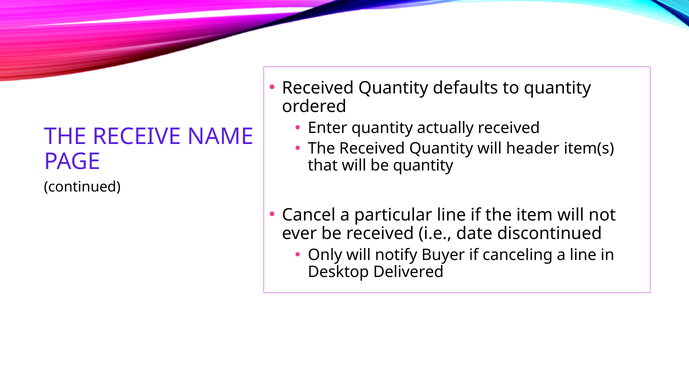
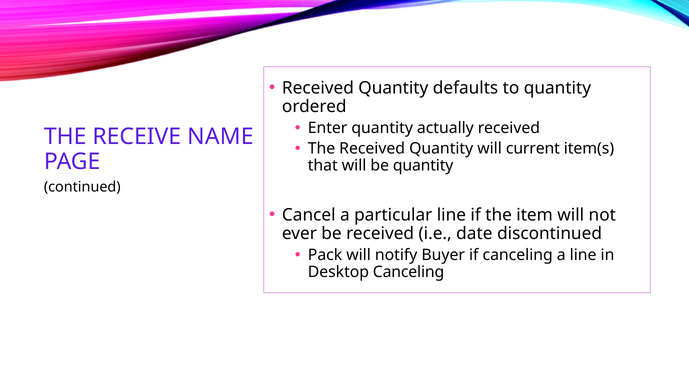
header: header -> current (533, 148)
Only: Only -> Pack (325, 255)
Desktop Delivered: Delivered -> Canceling (409, 272)
